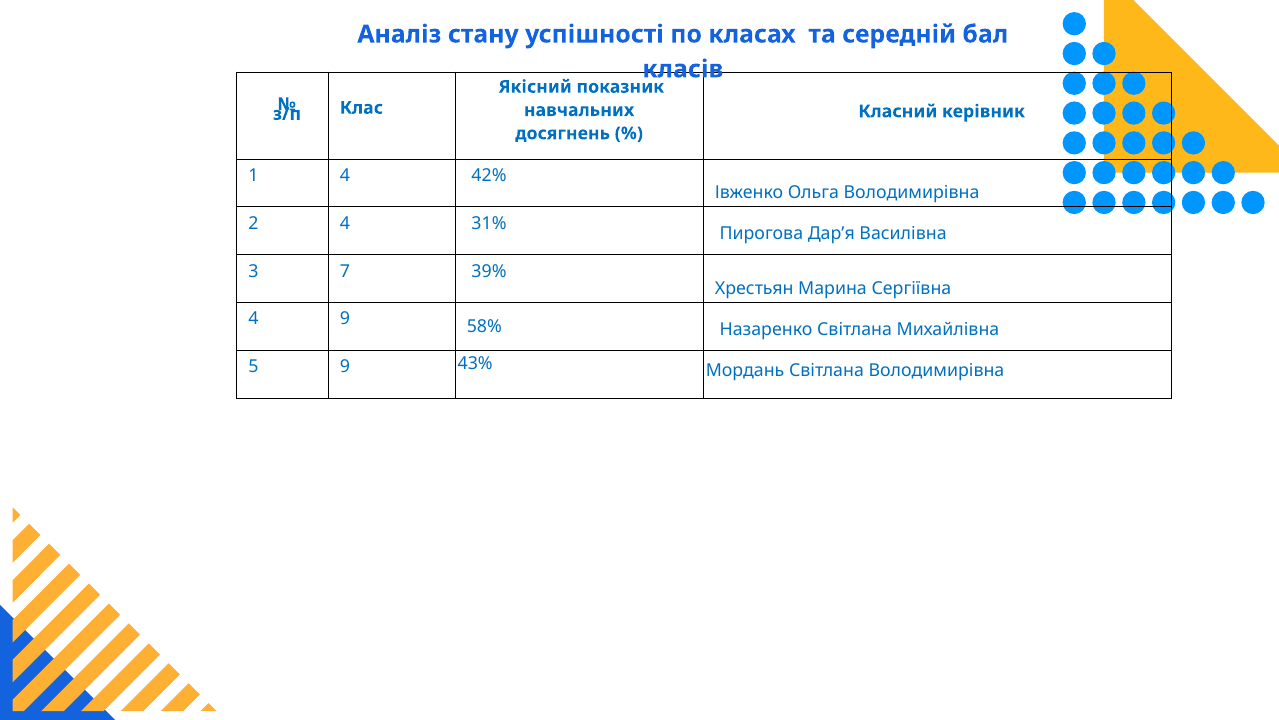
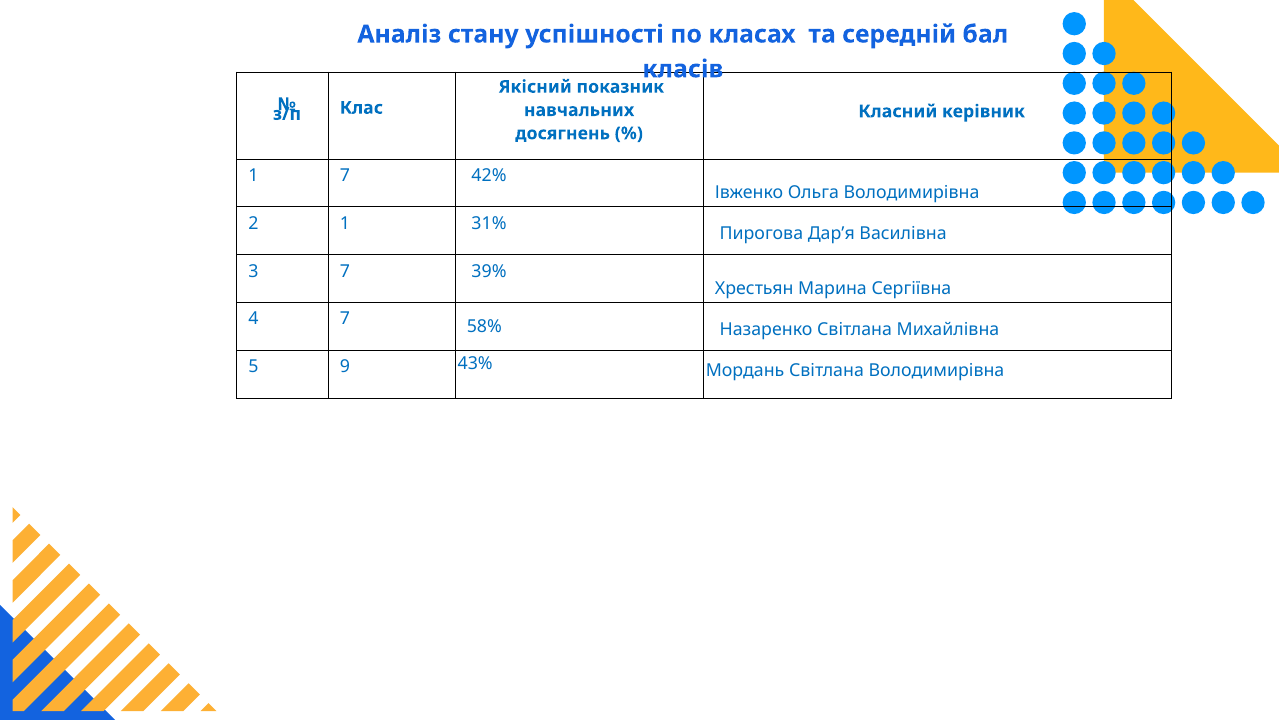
1 4: 4 -> 7 (345, 175)
2 4: 4 -> 1 (345, 223)
4 9: 9 -> 7 (345, 319)
